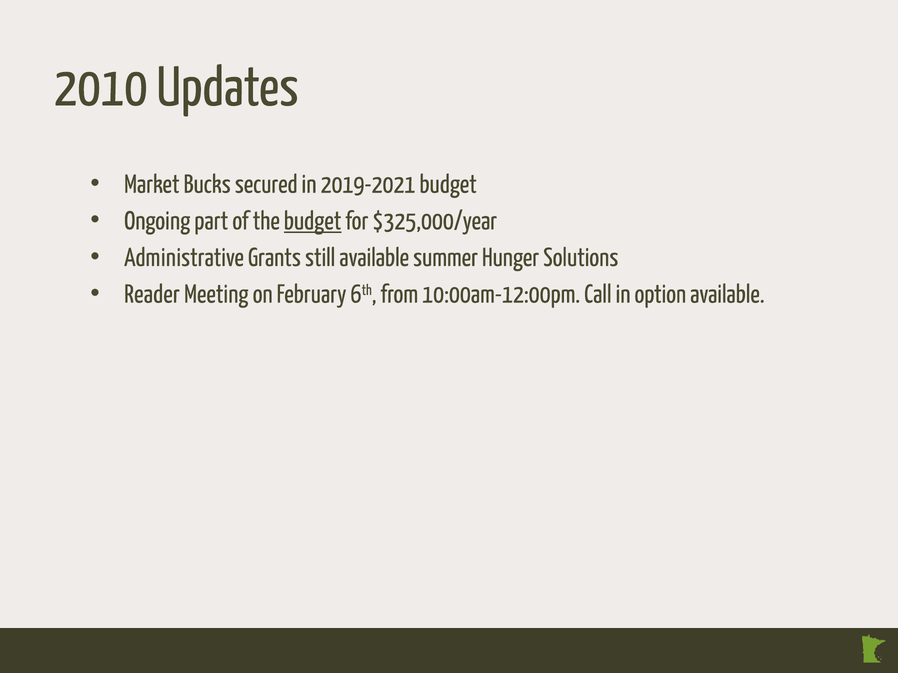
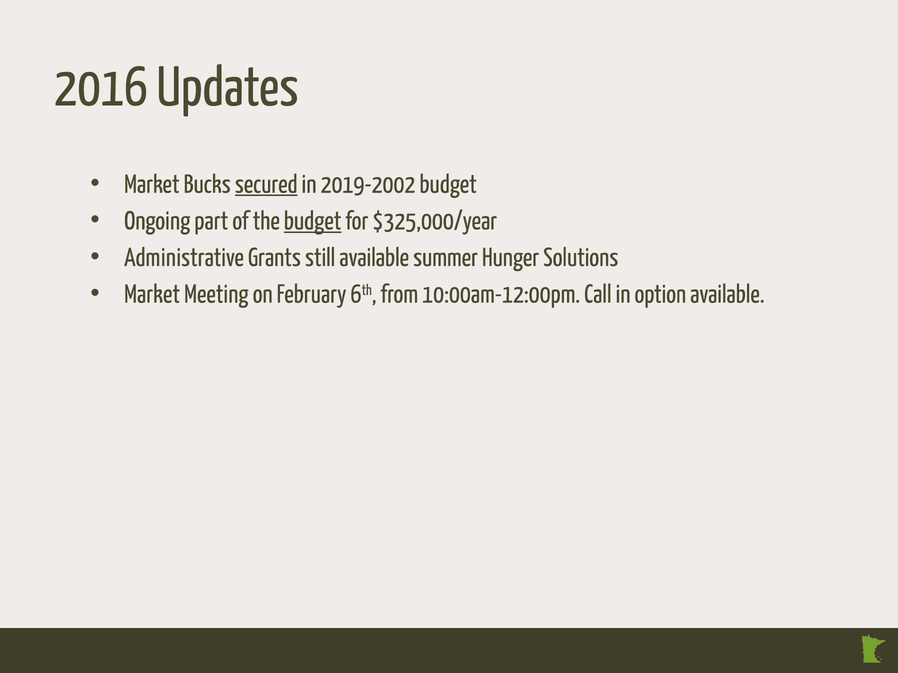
2010: 2010 -> 2016 (101, 87)
secured underline: none -> present (266, 184)
2019-2021: 2019-2021 -> 2019-2002 (368, 184)
Reader: Reader -> Market (152, 294)
